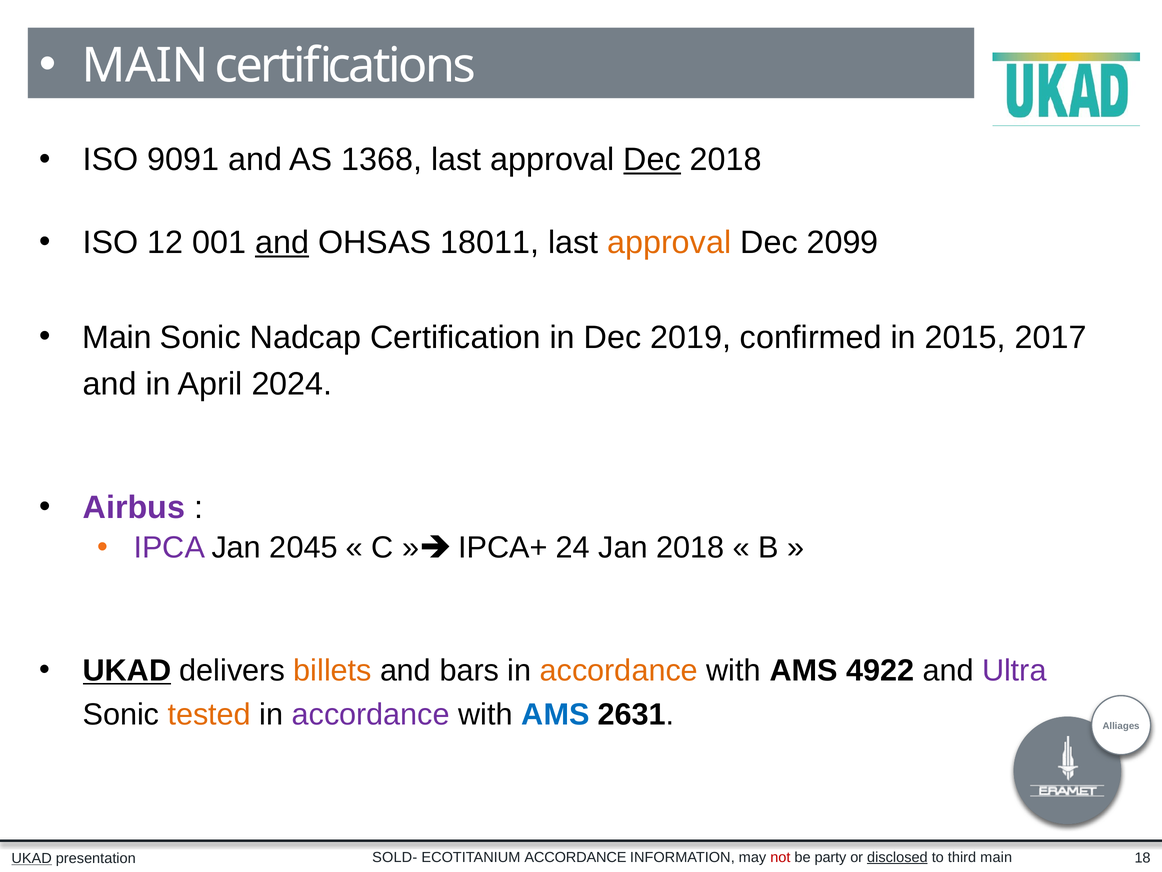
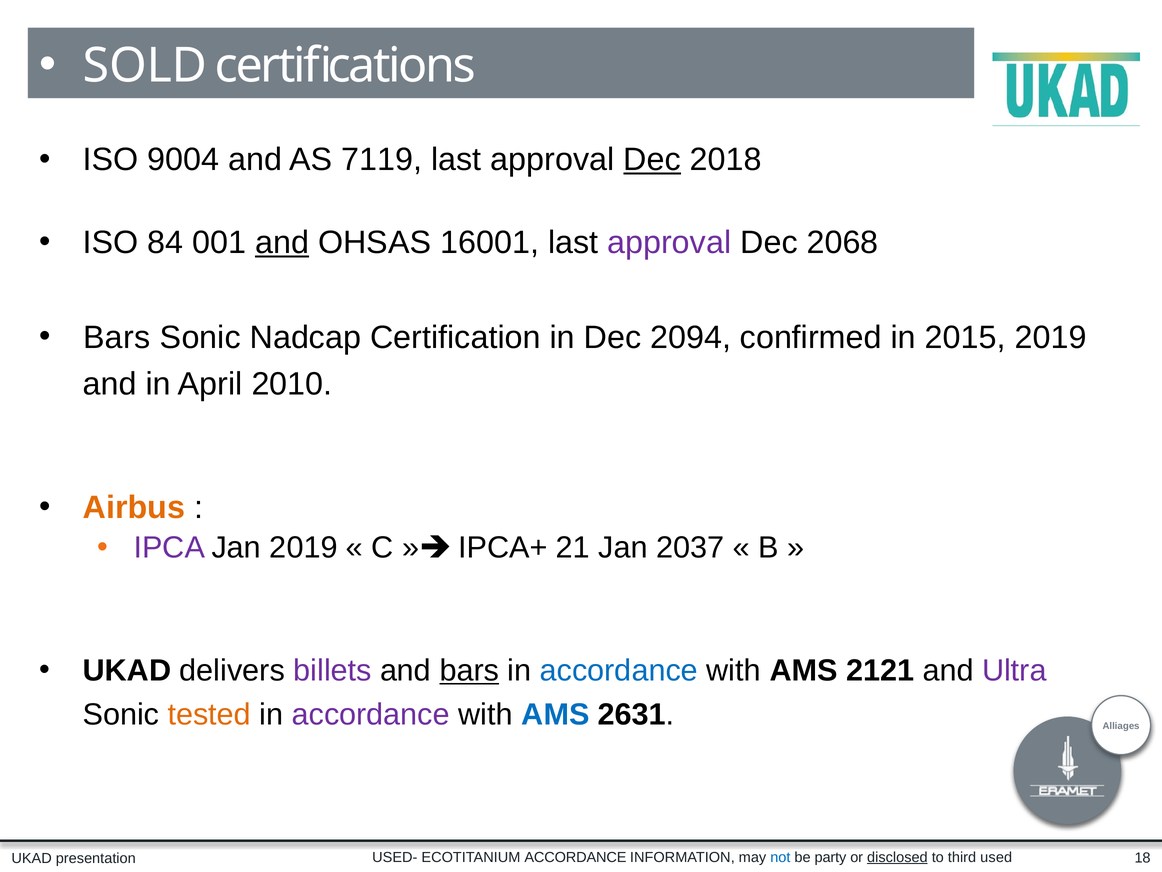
MAIN: MAIN -> SOLD (145, 66)
9091: 9091 -> 9004 (183, 160)
1368: 1368 -> 7119 (382, 160)
12: 12 -> 84 (165, 242)
18011: 18011 -> 16001 (490, 242)
approval colour: orange -> purple (669, 242)
2099: 2099 -> 2068 (843, 242)
Main: Main -> Bars (117, 337)
2019: 2019 -> 2094 (691, 337)
2015 2017: 2017 -> 2019 (1051, 337)
2024: 2024 -> 2010 (292, 384)
Airbus colour: purple -> orange (134, 507)
Jan 2045: 2045 -> 2019 (304, 547)
24: 24 -> 21 (573, 547)
Jan 2018: 2018 -> 2037 (690, 547)
UKAD underline: present -> none (127, 670)
billets colour: orange -> purple (333, 670)
bars underline: none -> present (469, 670)
accordance colour: orange -> blue (619, 670)
4922: 4922 -> 2121 (880, 670)
UKAD underline: present -> none (32, 858)
SOLD-: SOLD- -> USED- (395, 857)
not colour: red -> blue (780, 857)
third main: main -> used (996, 857)
